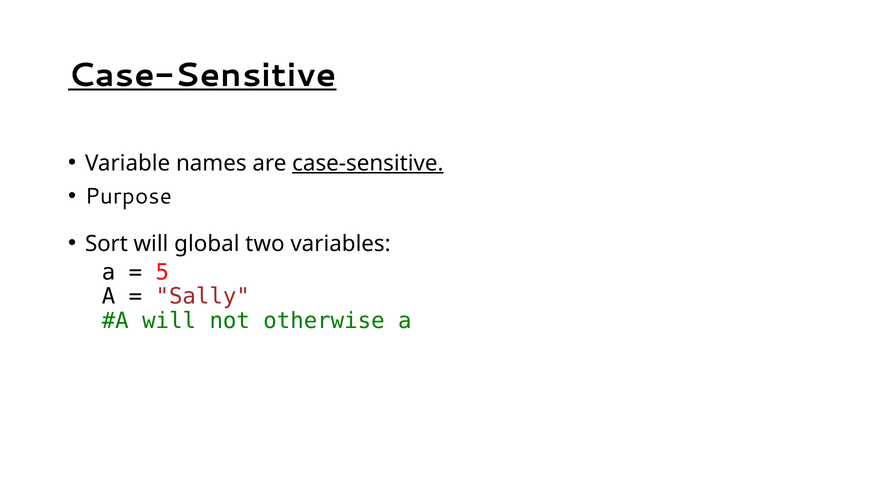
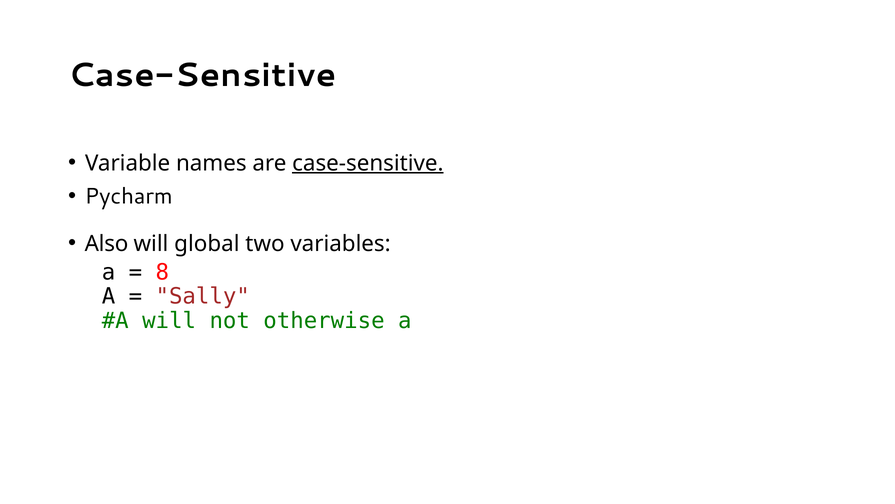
Case-Sensitive underline: present -> none (202, 75)
Purpose: Purpose -> Pycharm (129, 196)
Sort: Sort -> Also (106, 243)
5: 5 -> 8 (162, 272)
